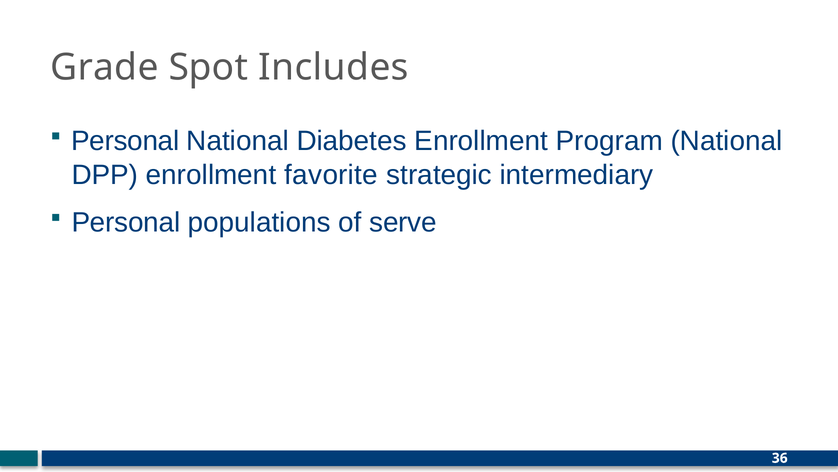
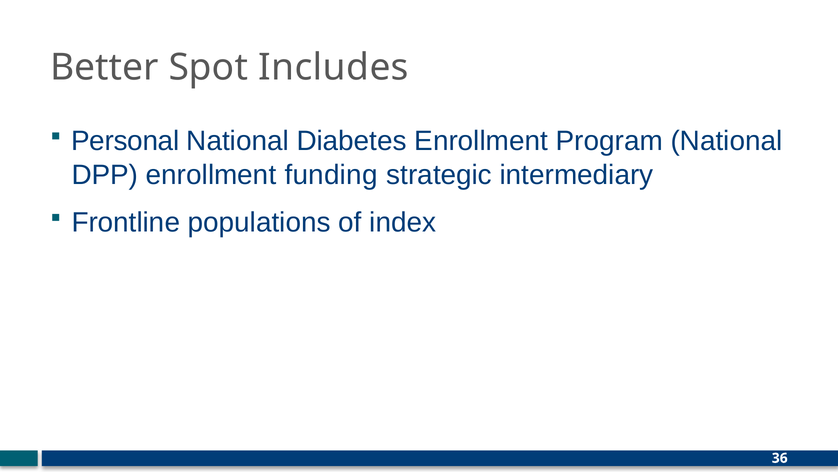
Grade: Grade -> Better (105, 68)
favorite: favorite -> funding (331, 175)
Personal: Personal -> Frontline (126, 222)
serve: serve -> index (403, 222)
